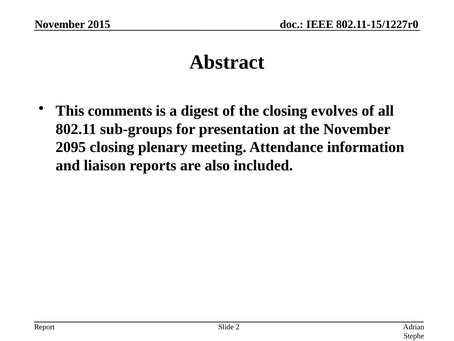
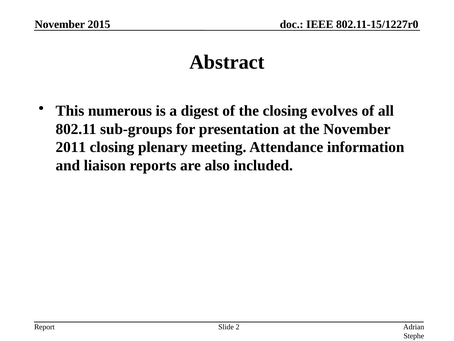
comments: comments -> numerous (120, 111)
2095: 2095 -> 2011 (71, 147)
